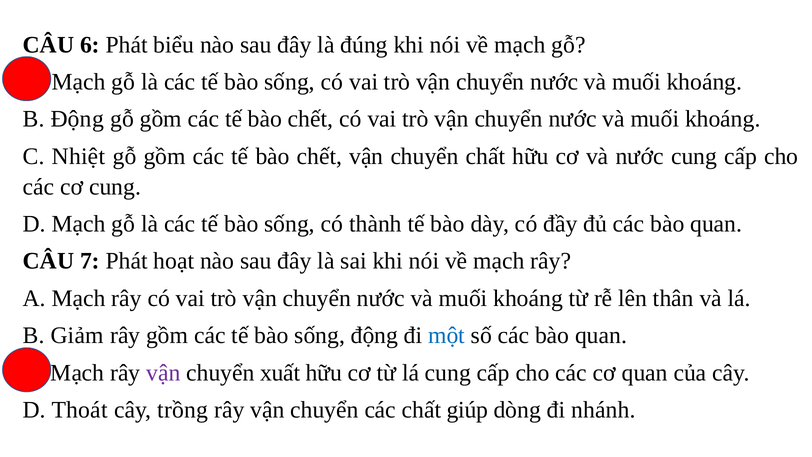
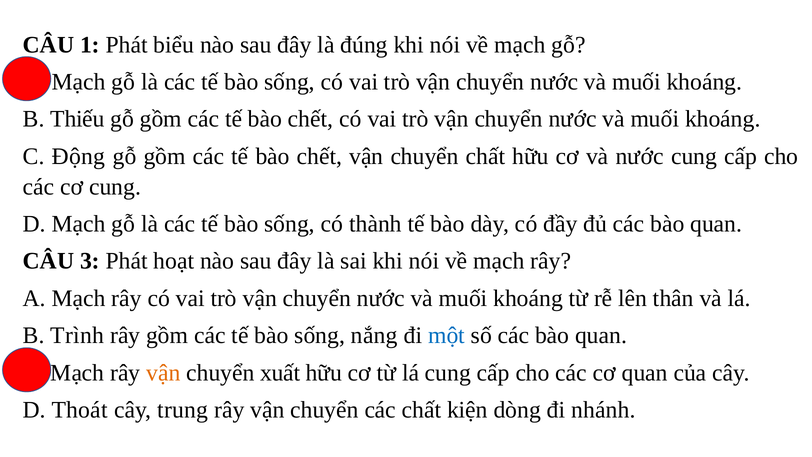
6: 6 -> 1 (90, 45)
B Động: Động -> Thiếu (77, 119)
Nhiệt: Nhiệt -> Động (78, 156)
7: 7 -> 3 (90, 261)
Giảm: Giảm -> Trình (77, 335)
sống động: động -> nắng (374, 335)
vận colour: purple -> orange (163, 373)
trồng: trồng -> trung (183, 410)
giúp: giúp -> kiện (467, 410)
